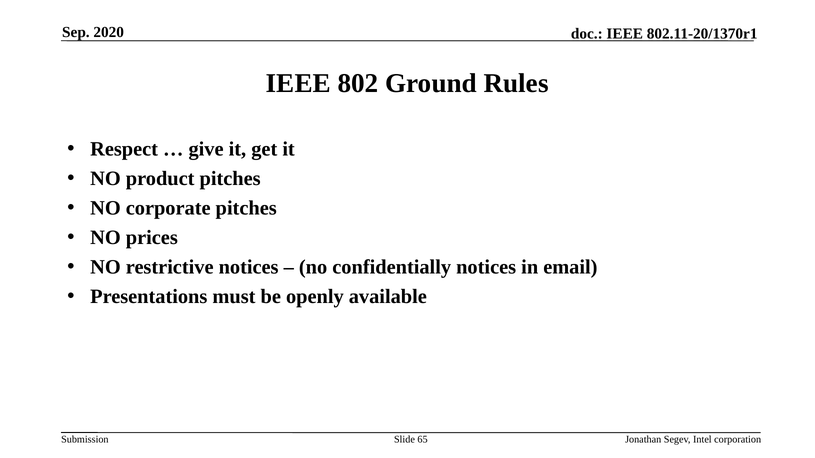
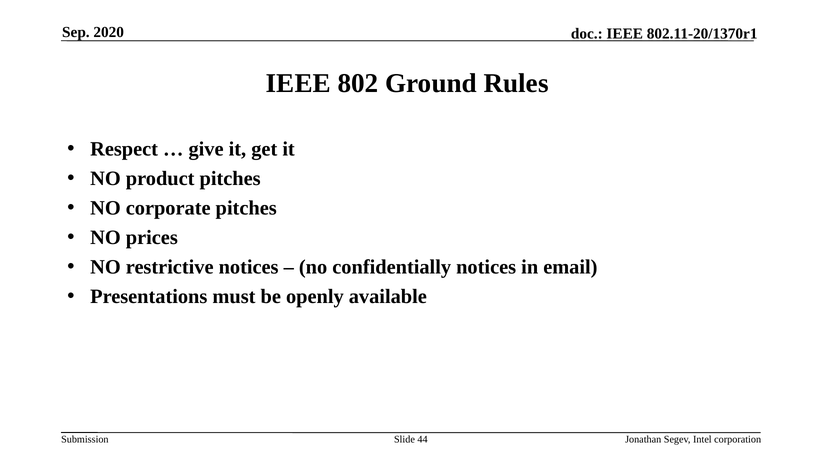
65: 65 -> 44 (423, 440)
